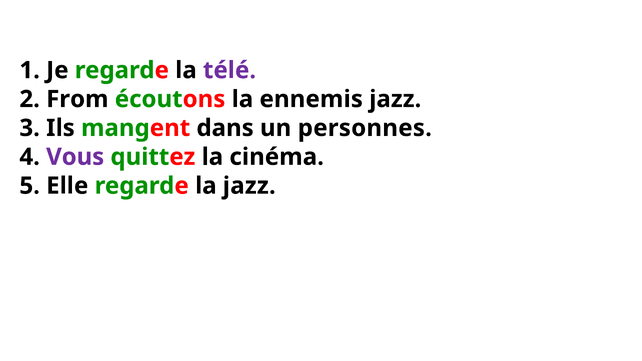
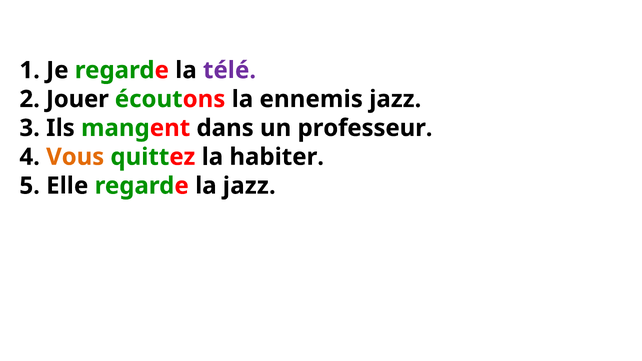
From: From -> Jouer (77, 99)
personnes: personnes -> professeur (365, 128)
Vous colour: purple -> orange (75, 157)
cinéma: cinéma -> habiter (277, 157)
